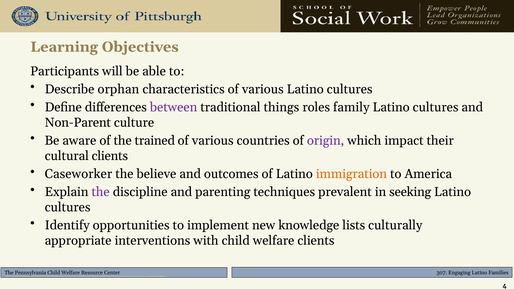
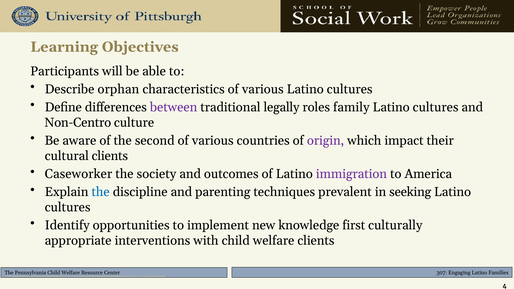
things: things -> legally (282, 107)
Non-Parent: Non-Parent -> Non-Centro (78, 123)
trained: trained -> second (155, 141)
believe: believe -> society (156, 174)
immigration colour: orange -> purple (351, 174)
the colour: purple -> blue (101, 192)
lists: lists -> first (354, 225)
